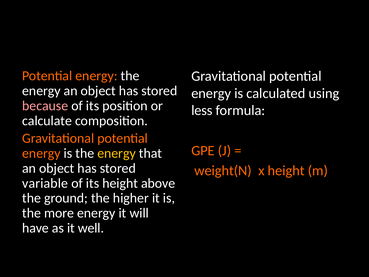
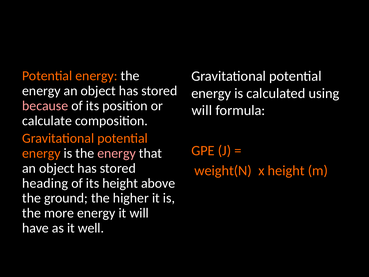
less: less -> will (202, 110)
energy colour: yellow -> pink (117, 153)
variable: variable -> heading (45, 183)
